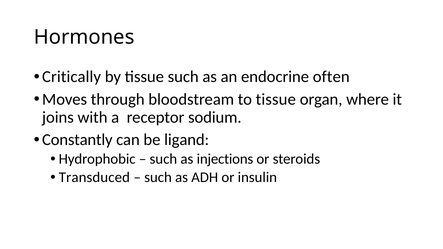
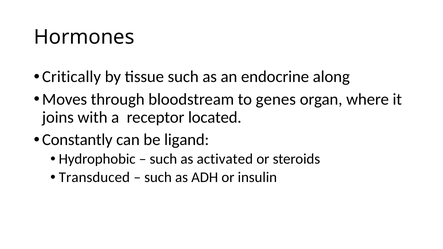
often: often -> along (331, 77)
to tissue: tissue -> genes (276, 99)
sodium: sodium -> located (215, 117)
injections: injections -> activated (225, 159)
